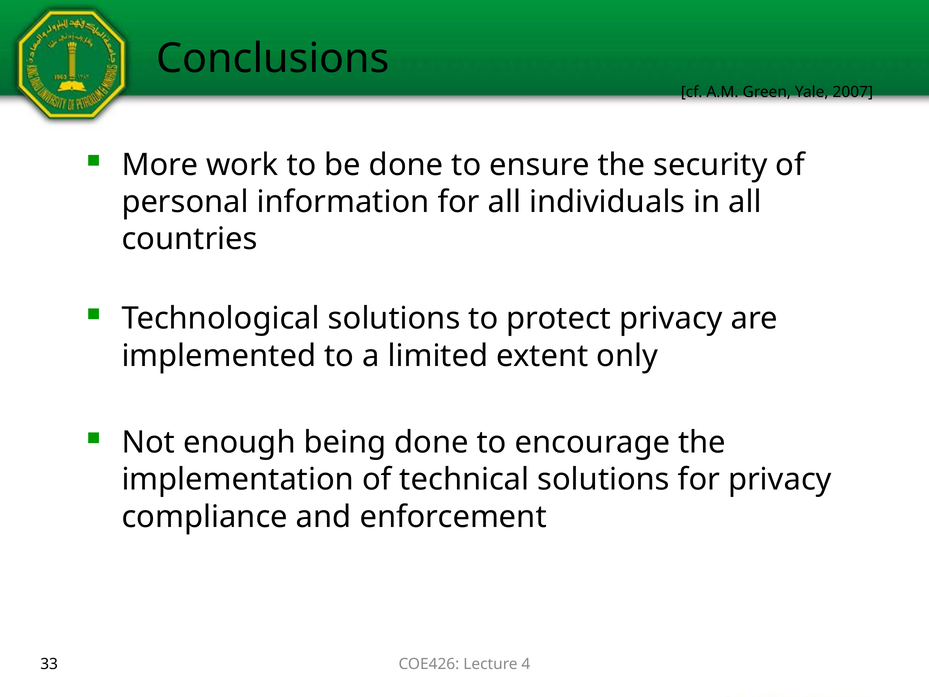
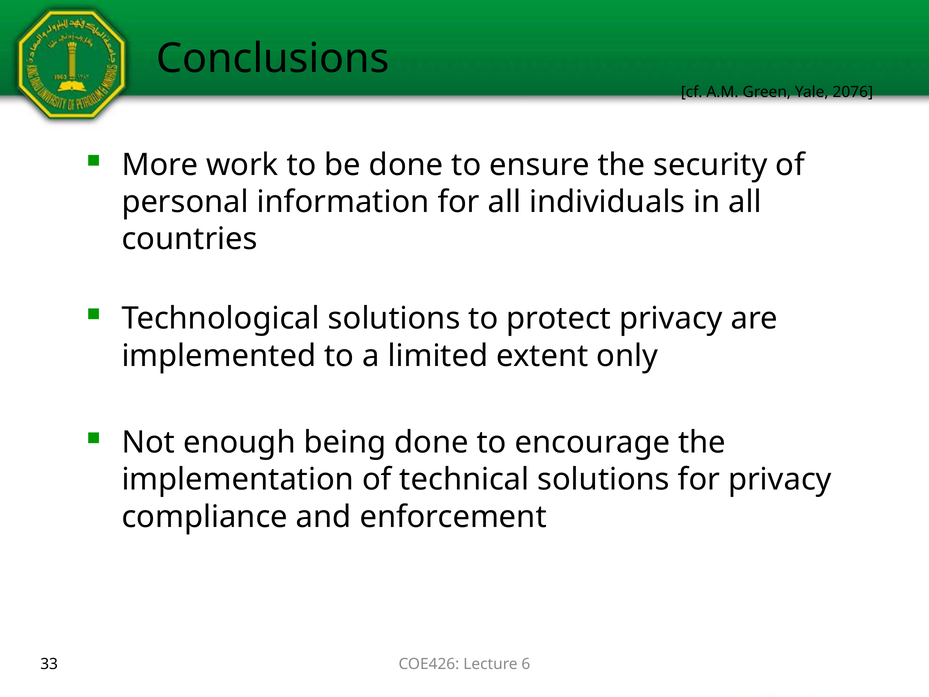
2007: 2007 -> 2076 (853, 92)
4: 4 -> 6 (526, 664)
